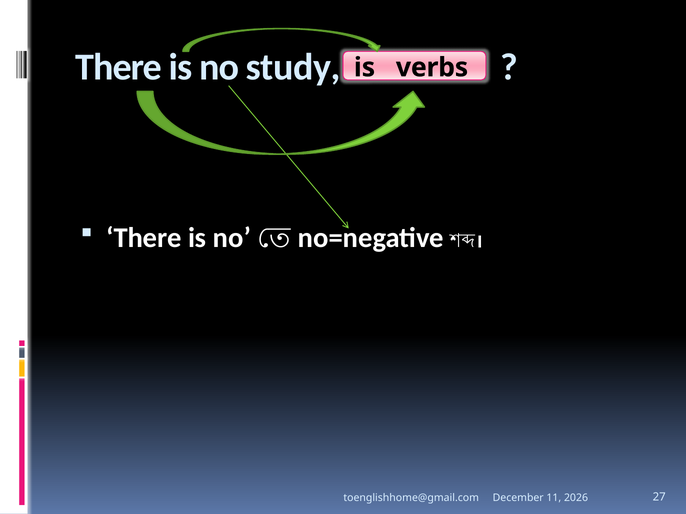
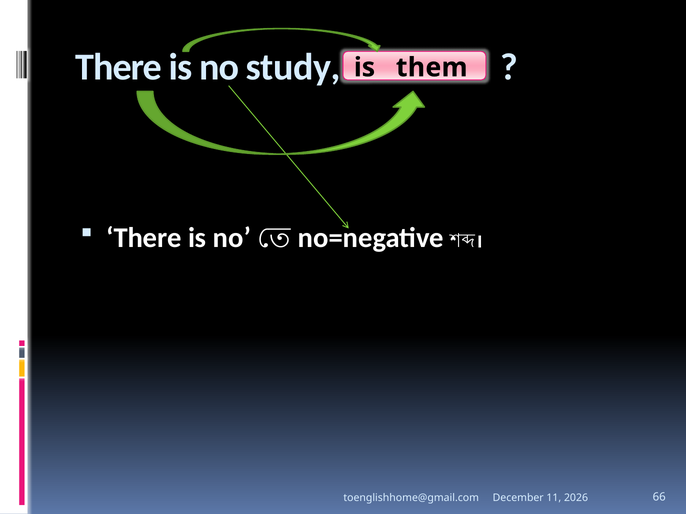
verbs: verbs -> them (432, 68)
27: 27 -> 66 (659, 497)
